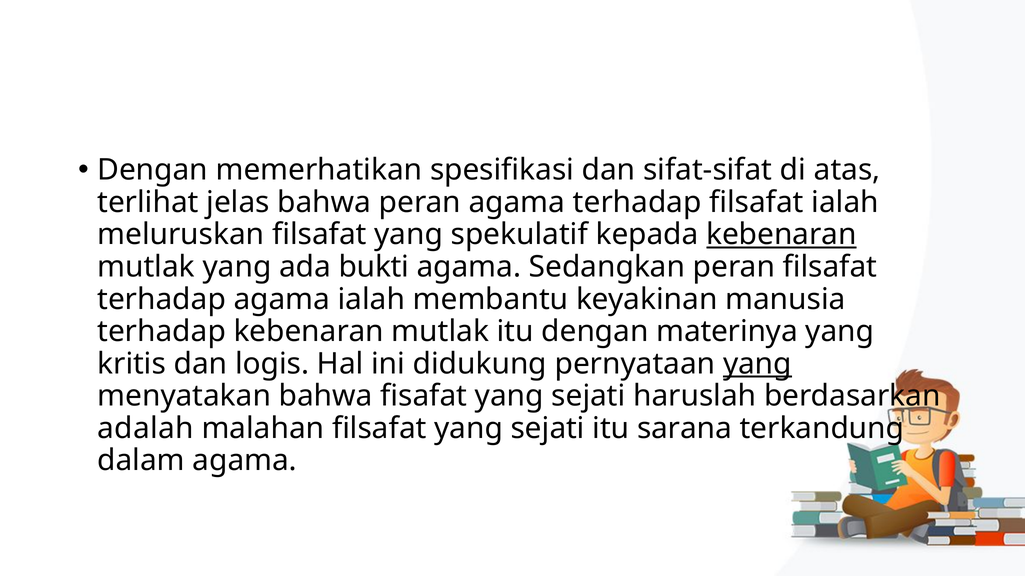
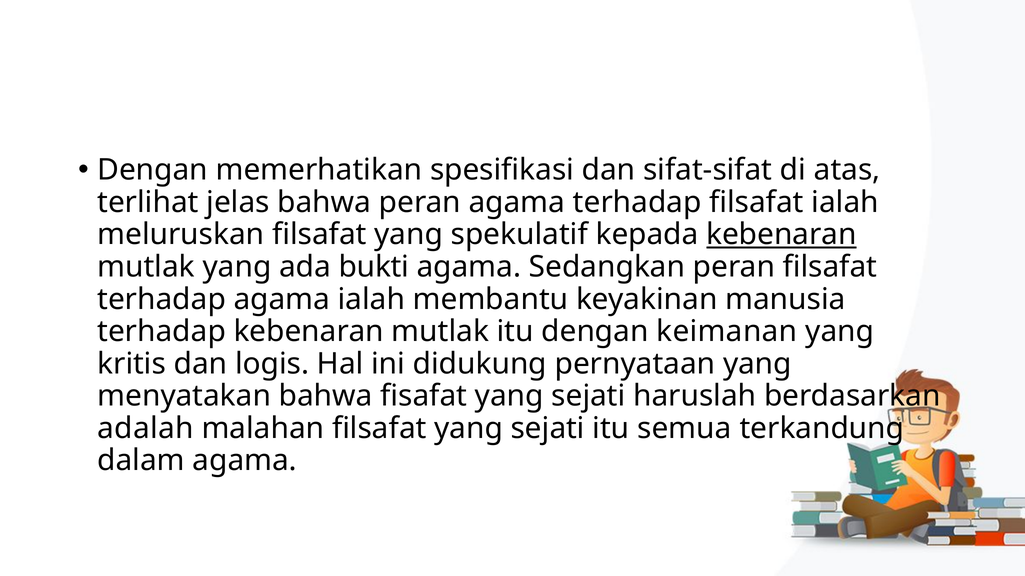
materinya: materinya -> keimanan (727, 332)
yang underline: present -> none (757, 364)
sarana: sarana -> semua (684, 429)
